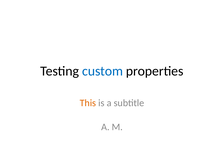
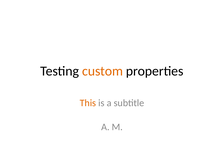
custom colour: blue -> orange (103, 71)
